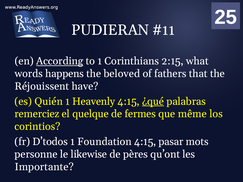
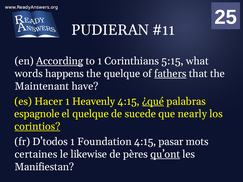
2:15: 2:15 -> 5:15 (172, 61)
the beloved: beloved -> quelque (122, 74)
fathers underline: none -> present (170, 74)
Réjouissent: Réjouissent -> Maintenant (42, 86)
Quién: Quién -> Hacer (49, 102)
remerciez: remerciez -> espagnole (37, 114)
fermes: fermes -> sucede (140, 114)
même: même -> nearly (192, 114)
corintios underline: none -> present (37, 127)
personne: personne -> certaines (36, 154)
qu’ont underline: none -> present (165, 154)
Importante: Importante -> Manifiestan (44, 167)
